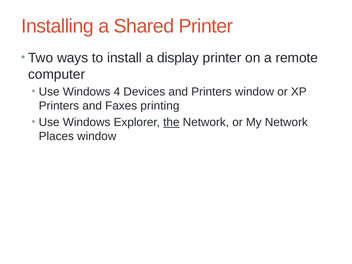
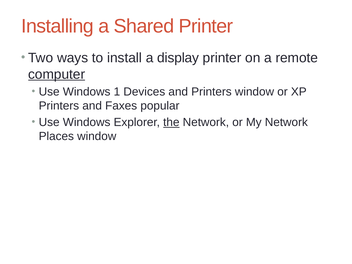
computer underline: none -> present (57, 74)
4: 4 -> 1 (117, 92)
printing: printing -> popular (160, 106)
